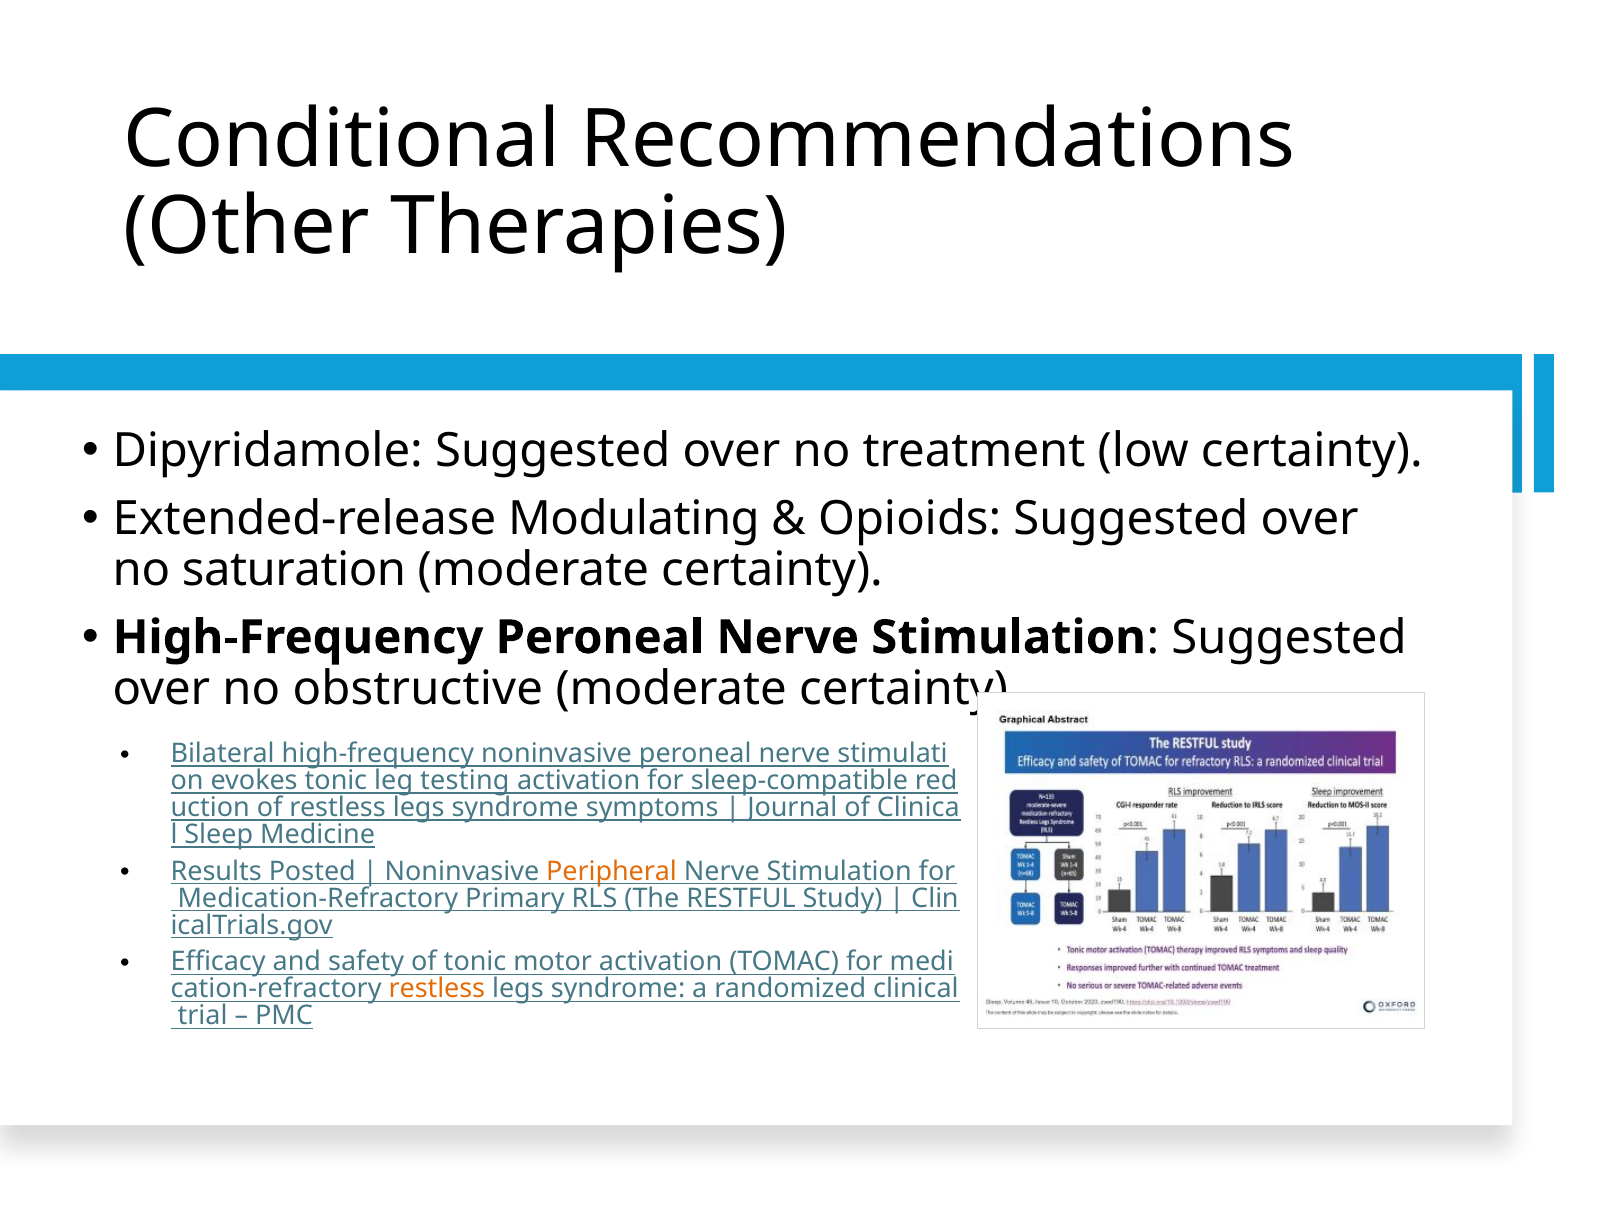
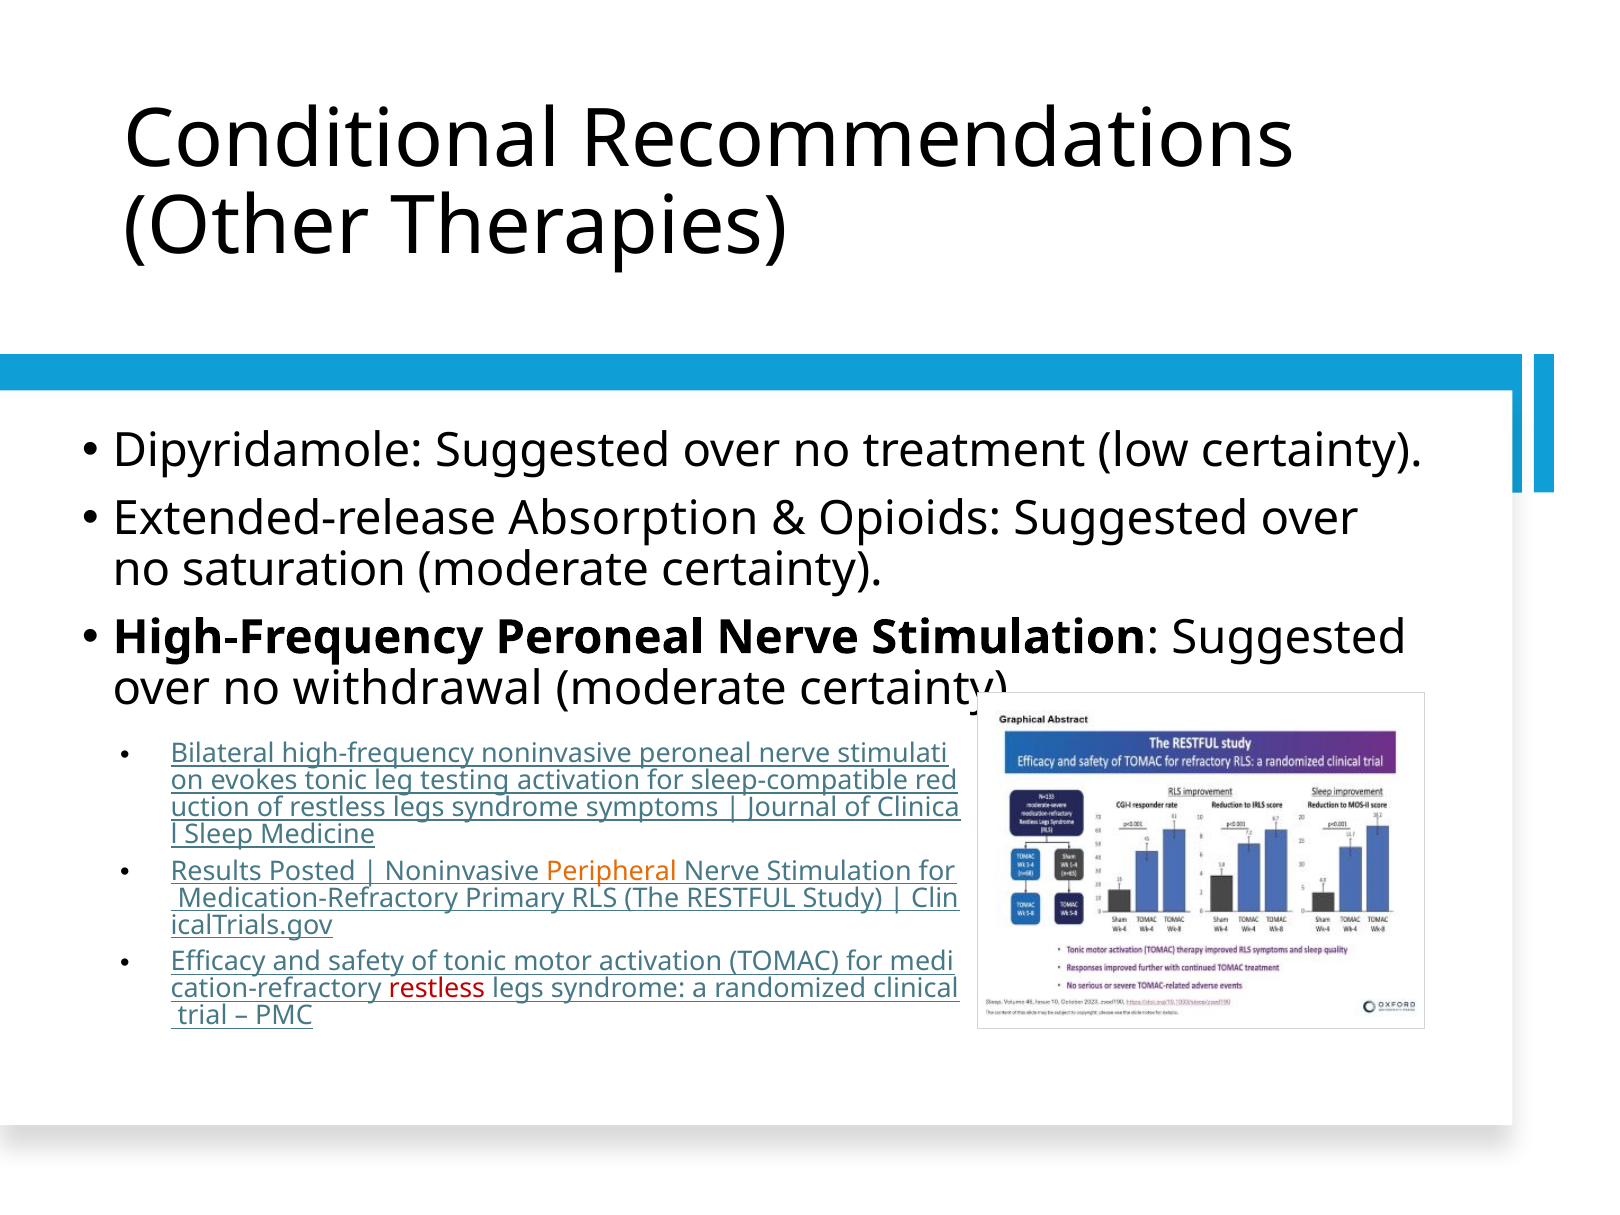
Modulating: Modulating -> Absorption (633, 519)
obstructive: obstructive -> withdrawal (418, 689)
restless colour: orange -> red (437, 989)
